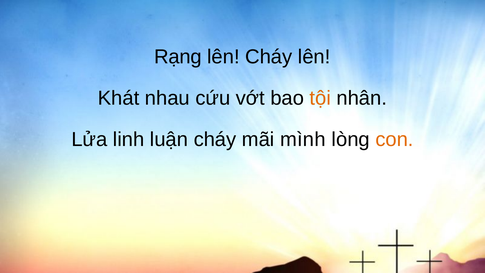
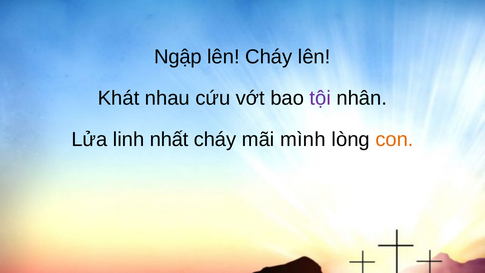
Rạng: Rạng -> Ngập (178, 57)
tội colour: orange -> purple (320, 98)
luận: luận -> nhất (169, 140)
